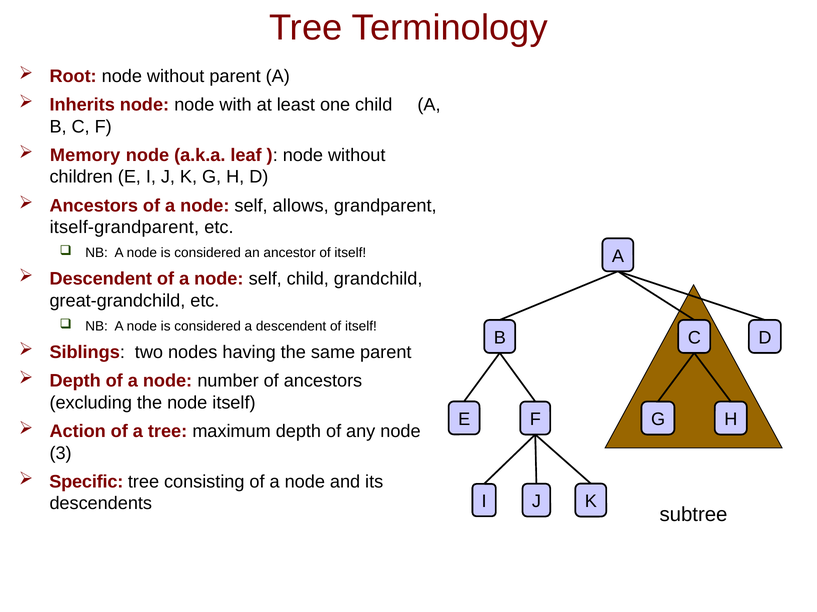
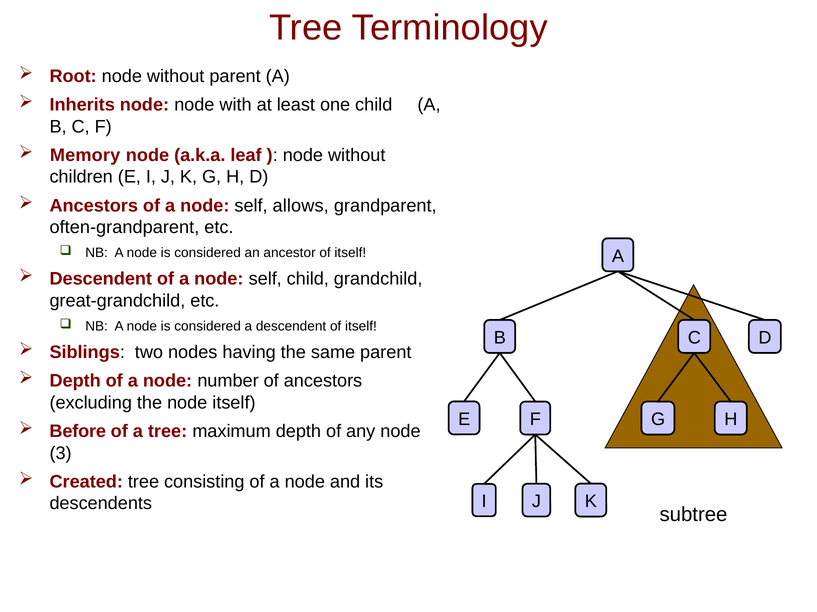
itself-grandparent: itself-grandparent -> often-grandparent (124, 228)
Action: Action -> Before (78, 432)
Specific: Specific -> Created (86, 482)
